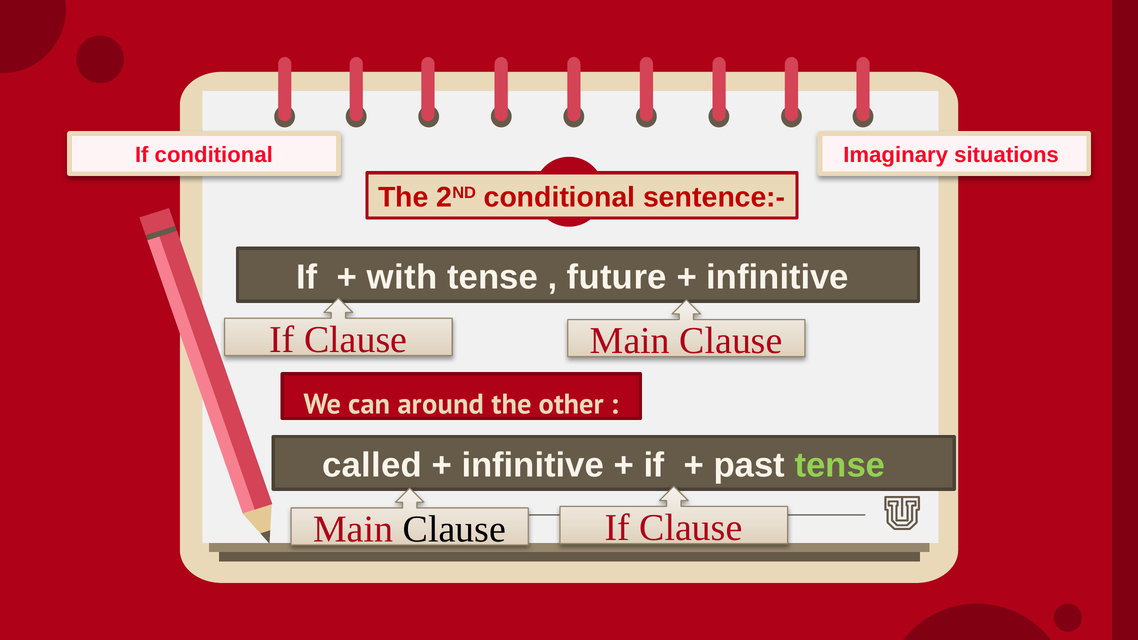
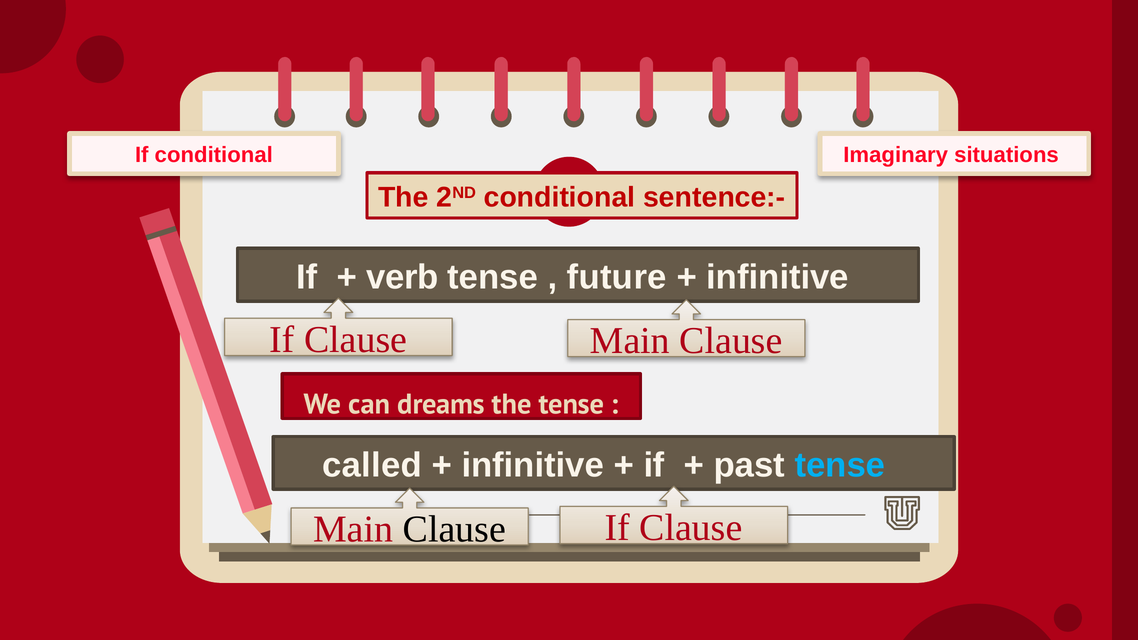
with: with -> verb (402, 277)
around: around -> dreams (441, 404)
the other: other -> tense (571, 404)
tense colour: light green -> light blue (840, 465)
